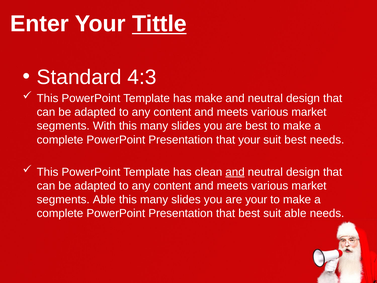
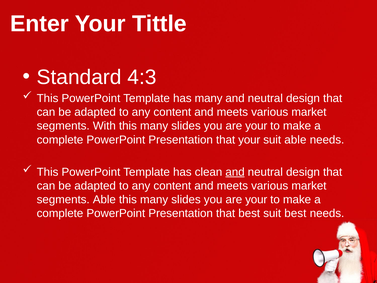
Tittle underline: present -> none (159, 24)
has make: make -> many (209, 98)
best: best -> your (256, 126)
suit best: best -> able (295, 140)
suit able: able -> best (295, 213)
